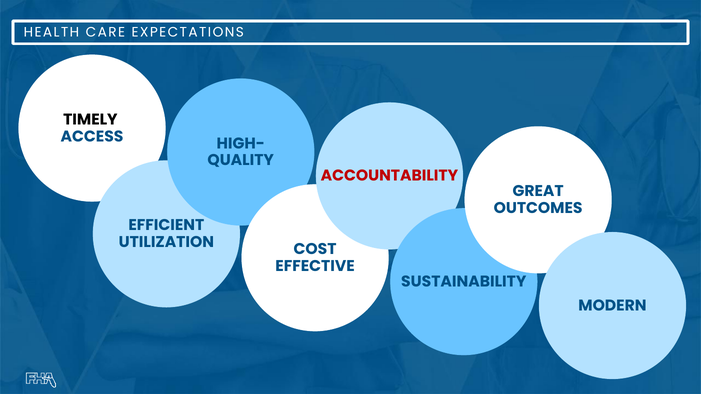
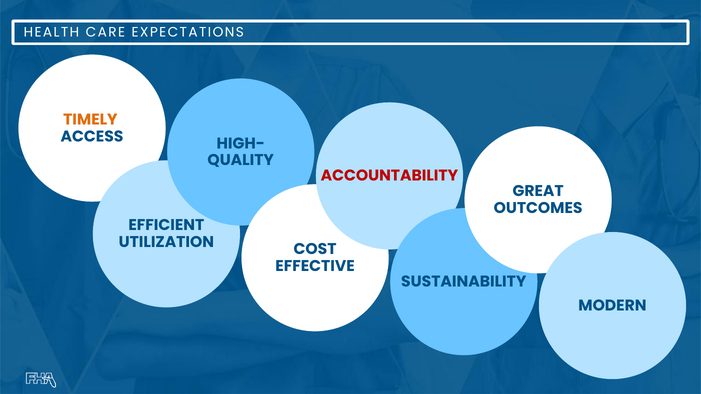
TIMELY colour: black -> orange (90, 120)
